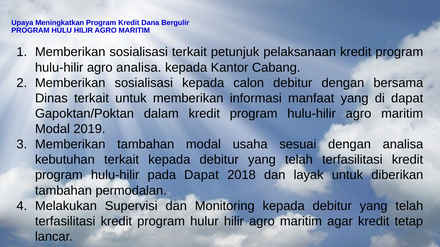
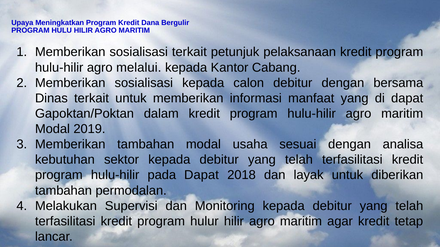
agro analisa: analisa -> melalui (139, 68)
kebutuhan terkait: terkait -> sektor (122, 160)
